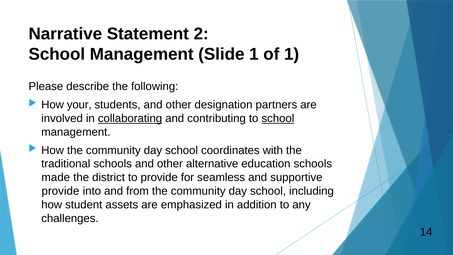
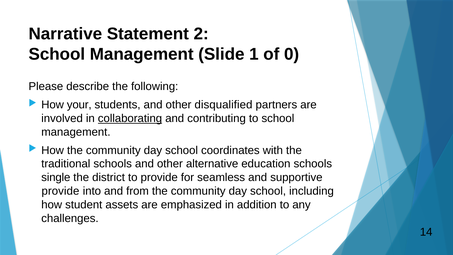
of 1: 1 -> 0 (292, 54)
designation: designation -> disqualified (223, 105)
school underline: present -> none (278, 118)
made: made -> single (56, 177)
